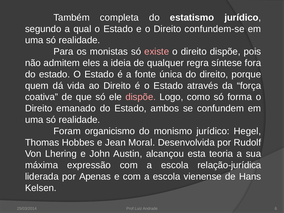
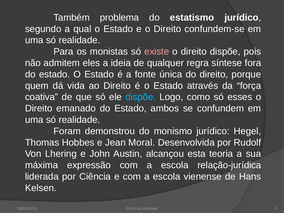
completa: completa -> problema (119, 18)
dispõe colour: pink -> light blue (141, 97)
forma: forma -> esses (240, 97)
organicismo: organicismo -> demonstrou (110, 131)
Apenas: Apenas -> Ciência (95, 177)
